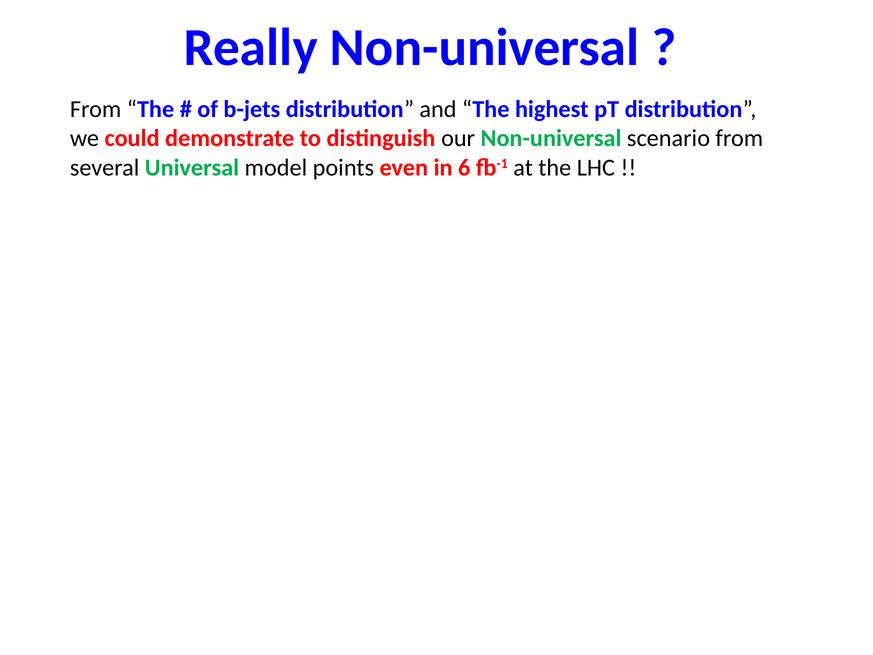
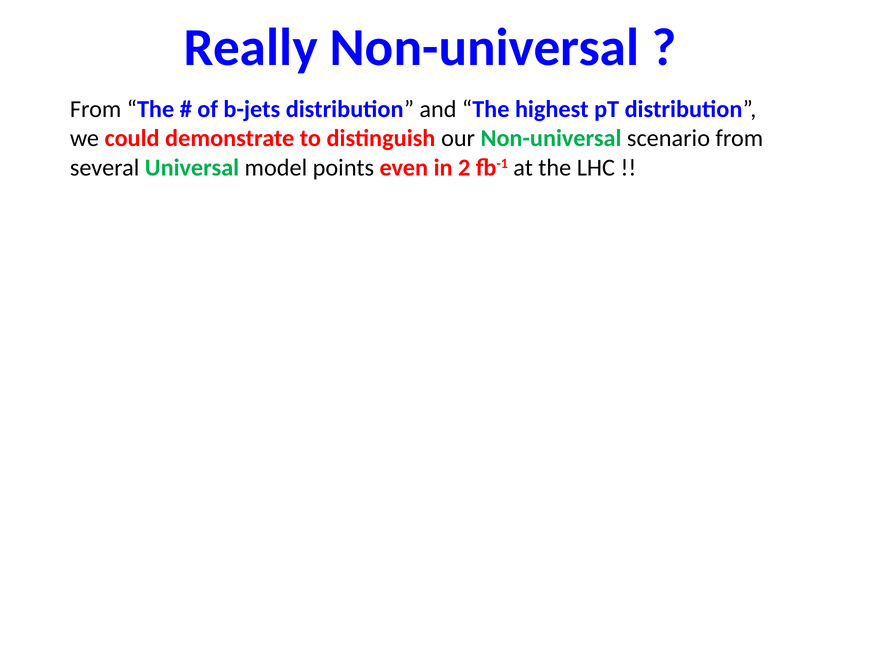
6: 6 -> 2 (464, 167)
